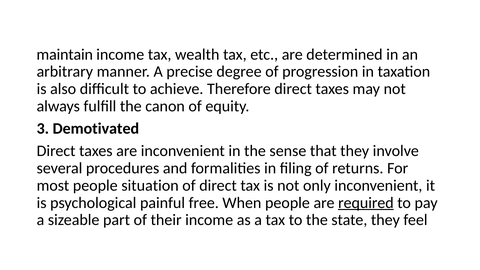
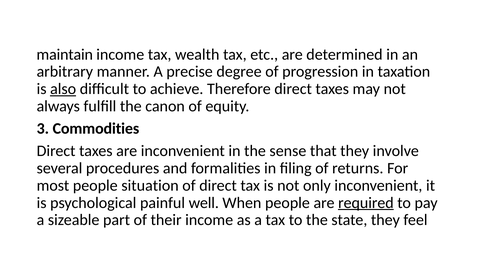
also underline: none -> present (63, 89)
Demotivated: Demotivated -> Commodities (96, 129)
free: free -> well (204, 203)
